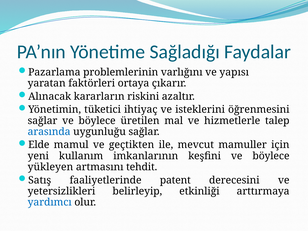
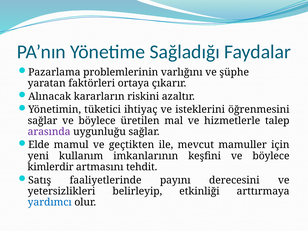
yapısı: yapısı -> şüphe (234, 72)
arasında colour: blue -> purple (49, 132)
yükleyen: yükleyen -> kimlerdir (51, 167)
patent: patent -> payını (175, 180)
